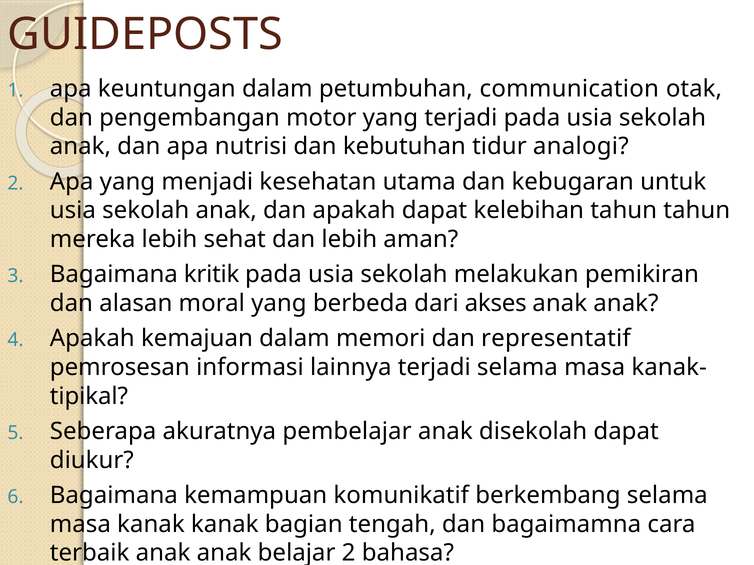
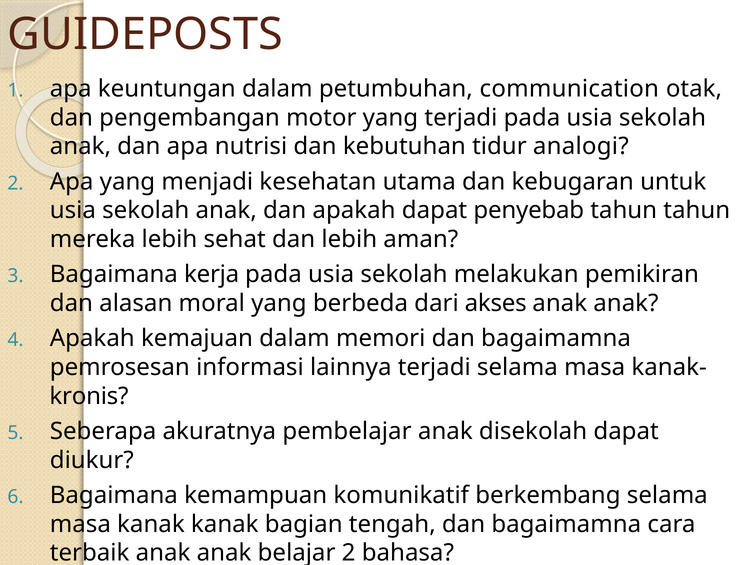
kelebihan: kelebihan -> penyebab (529, 211)
kritik: kritik -> kerja (212, 275)
memori dan representatif: representatif -> bagaimamna (556, 339)
tipikal: tipikal -> kronis (89, 397)
